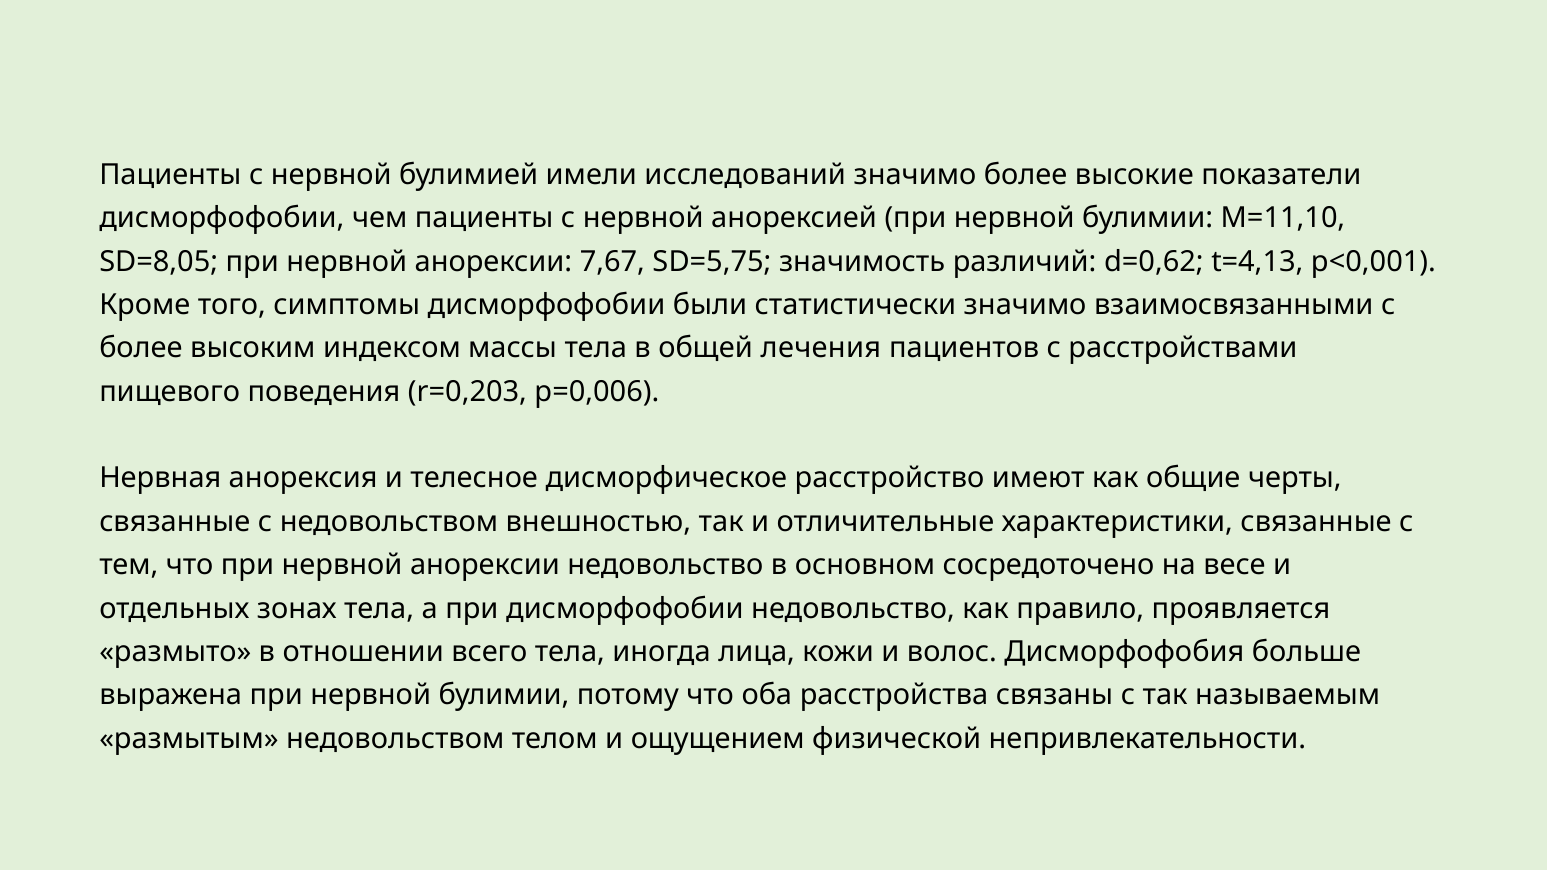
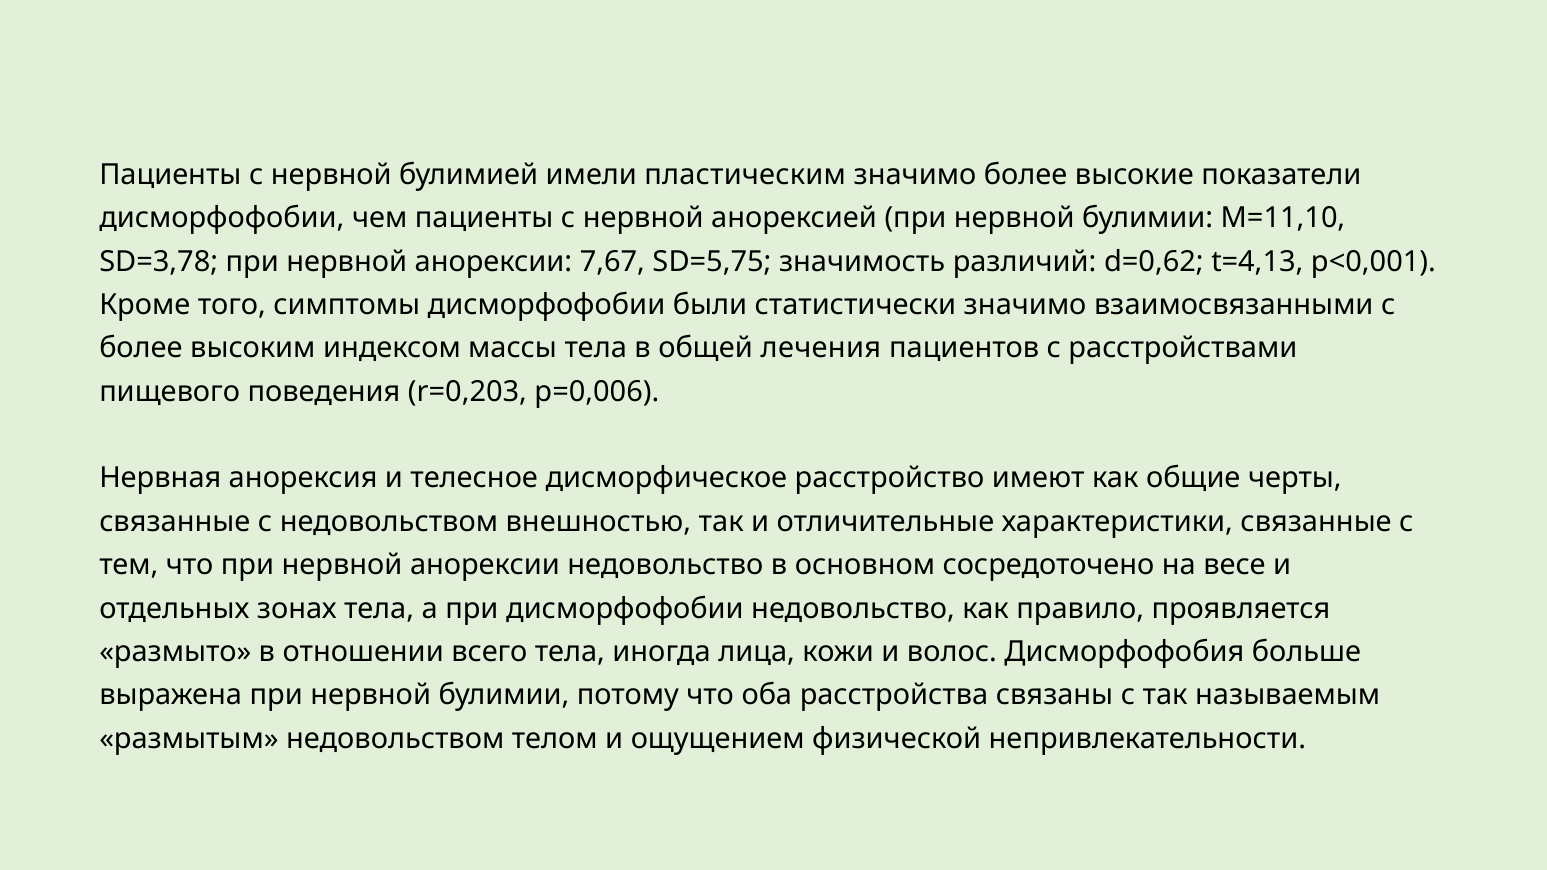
исследований: исследований -> пластическим (745, 175)
SD=8,05: SD=8,05 -> SD=3,78 (159, 262)
